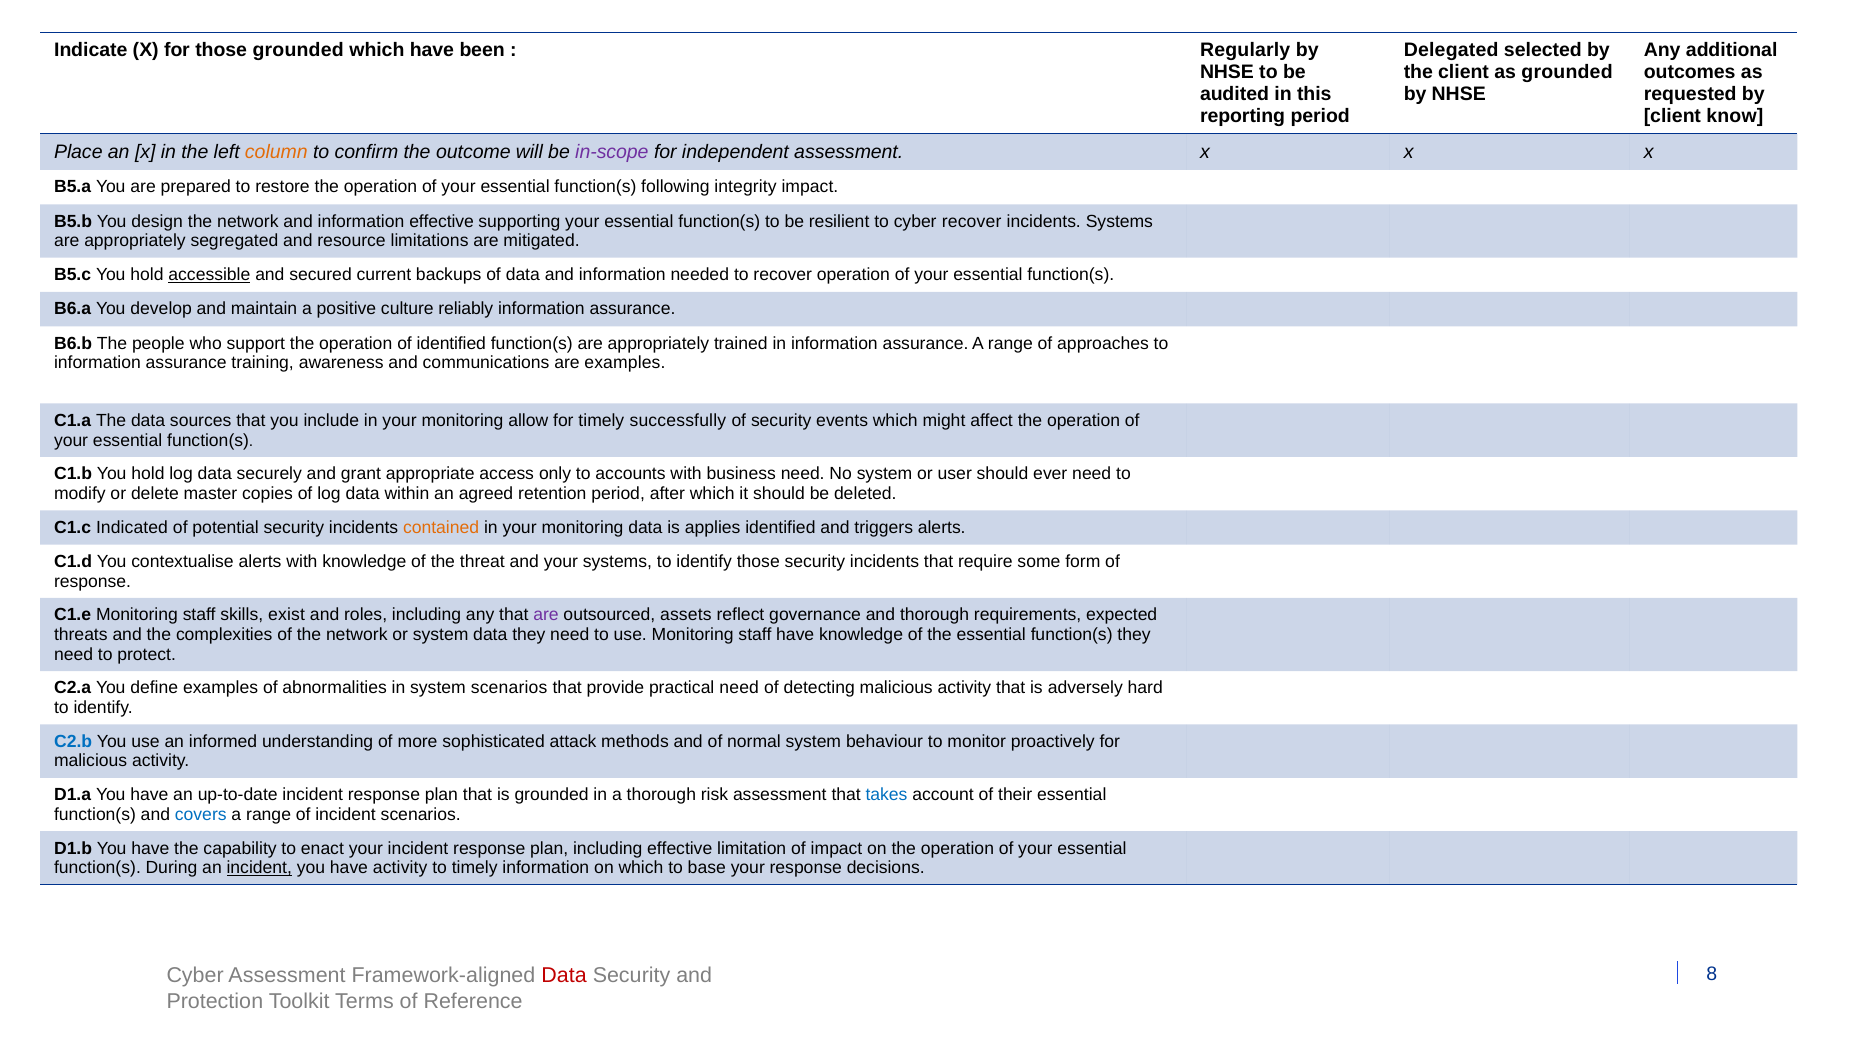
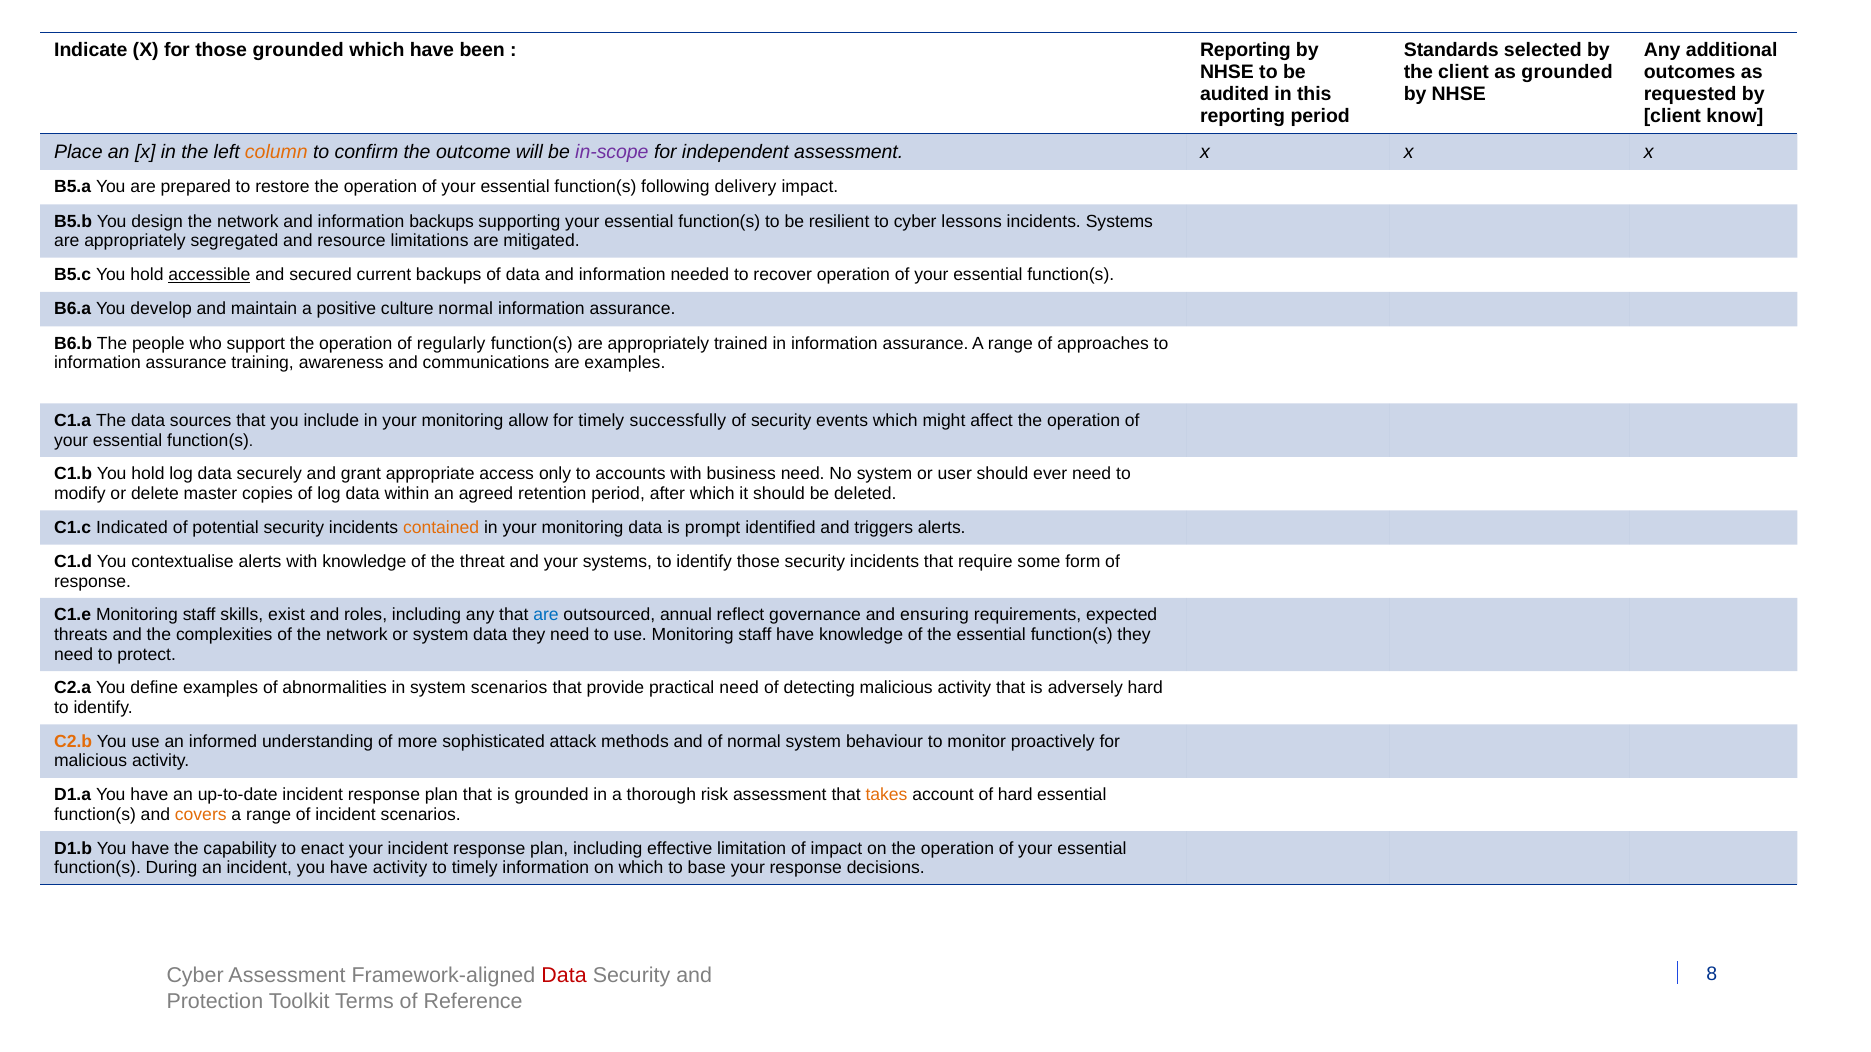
Regularly: Regularly -> Reporting (1245, 51)
Delegated: Delegated -> Standards (1451, 51)
integrity: integrity -> delivery (745, 187)
information effective: effective -> backups (442, 221)
cyber recover: recover -> lessons (972, 221)
culture reliably: reliably -> normal (466, 309)
of identified: identified -> regularly (451, 344)
applies: applies -> prompt (713, 528)
are colour: purple -> blue (546, 615)
assets: assets -> annual (686, 615)
and thorough: thorough -> ensuring (934, 615)
C2.b colour: blue -> orange (73, 742)
takes colour: blue -> orange (887, 795)
of their: their -> hard (1015, 795)
covers colour: blue -> orange (201, 815)
incident underline: present -> none (259, 868)
